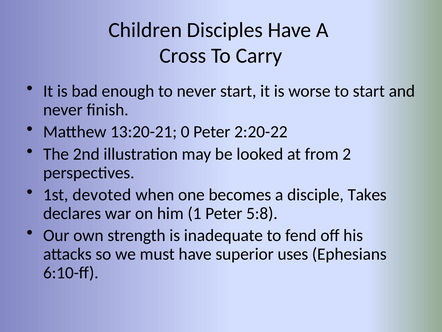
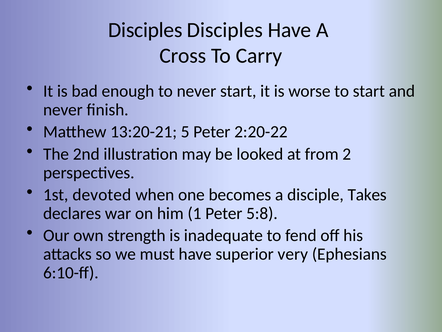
Children: Children -> Disciples (145, 30)
0: 0 -> 5 (185, 132)
uses: uses -> very (293, 254)
